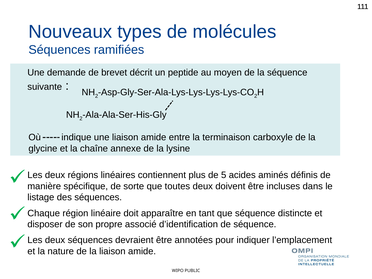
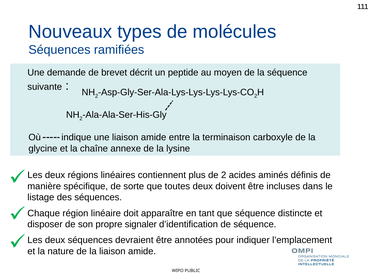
de 5: 5 -> 2 (224, 175)
associé: associé -> signaler (141, 224)
